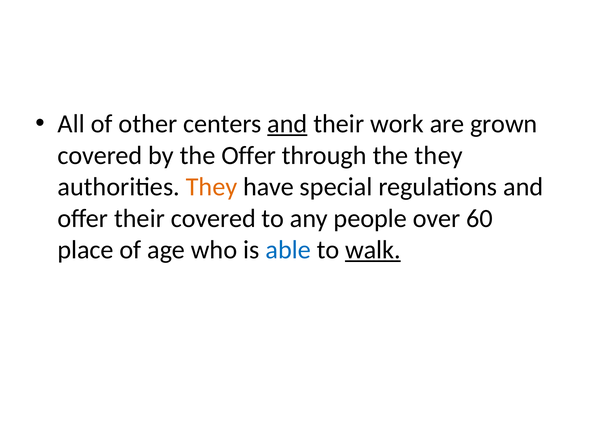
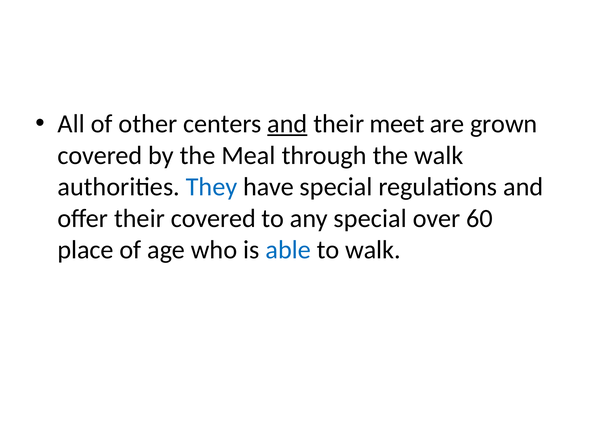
work: work -> meet (397, 124)
the Offer: Offer -> Meal (249, 155)
the they: they -> walk (439, 155)
They colour: orange -> blue (212, 187)
any people: people -> special (370, 218)
walk underline: present -> none (373, 250)
